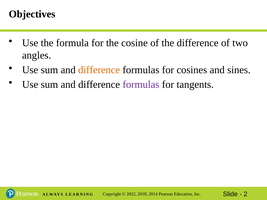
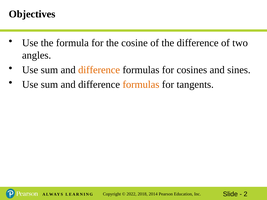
formulas colour: purple -> orange (141, 85)
